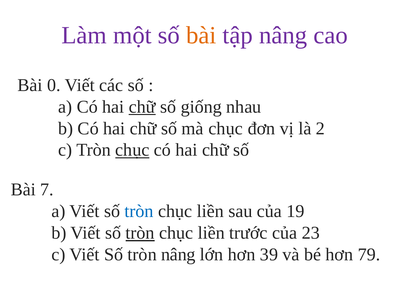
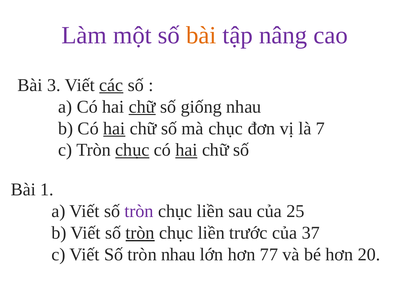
0: 0 -> 3 (54, 85)
các underline: none -> present (111, 85)
hai underline: none -> present (114, 129)
2: 2 -> 7 (320, 129)
hai underline: none -> present (186, 150)
7: 7 -> 1 (47, 190)
tròn colour: blue -> purple (139, 212)
19: 19 -> 25 (295, 212)
23: 23 -> 37 (311, 233)
tròn nâng: nâng -> nhau (178, 255)
39: 39 -> 77 (269, 255)
79: 79 -> 20 (369, 255)
